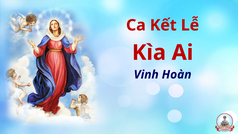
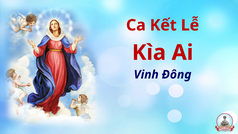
Hoàn: Hoàn -> Đông (177, 75)
